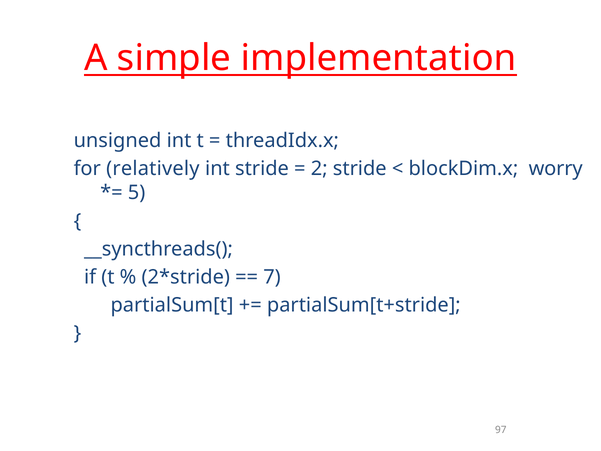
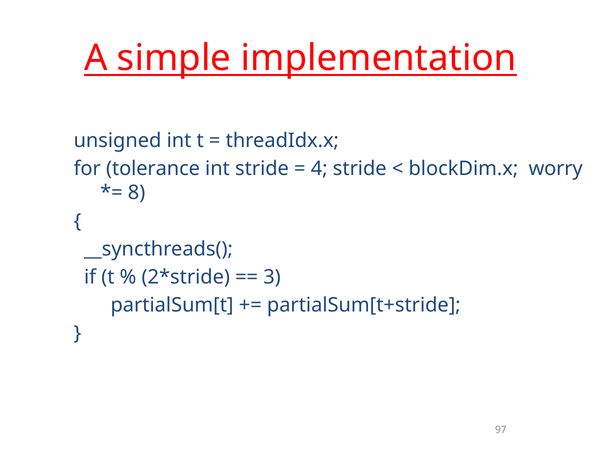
relatively: relatively -> tolerance (153, 169)
2: 2 -> 4 (319, 169)
5: 5 -> 8 (137, 193)
7: 7 -> 3 (272, 277)
